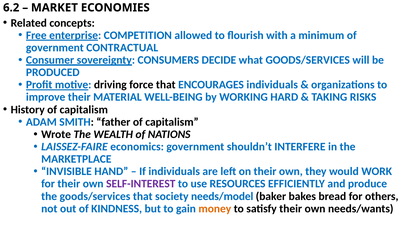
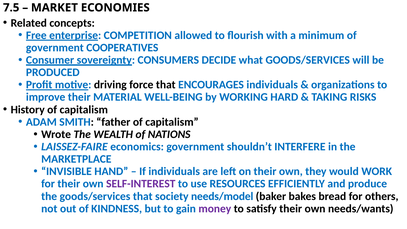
6.2: 6.2 -> 7.5 (11, 8)
CONTRACTUAL: CONTRACTUAL -> COOPERATIVES (122, 48)
money colour: orange -> purple (215, 209)
